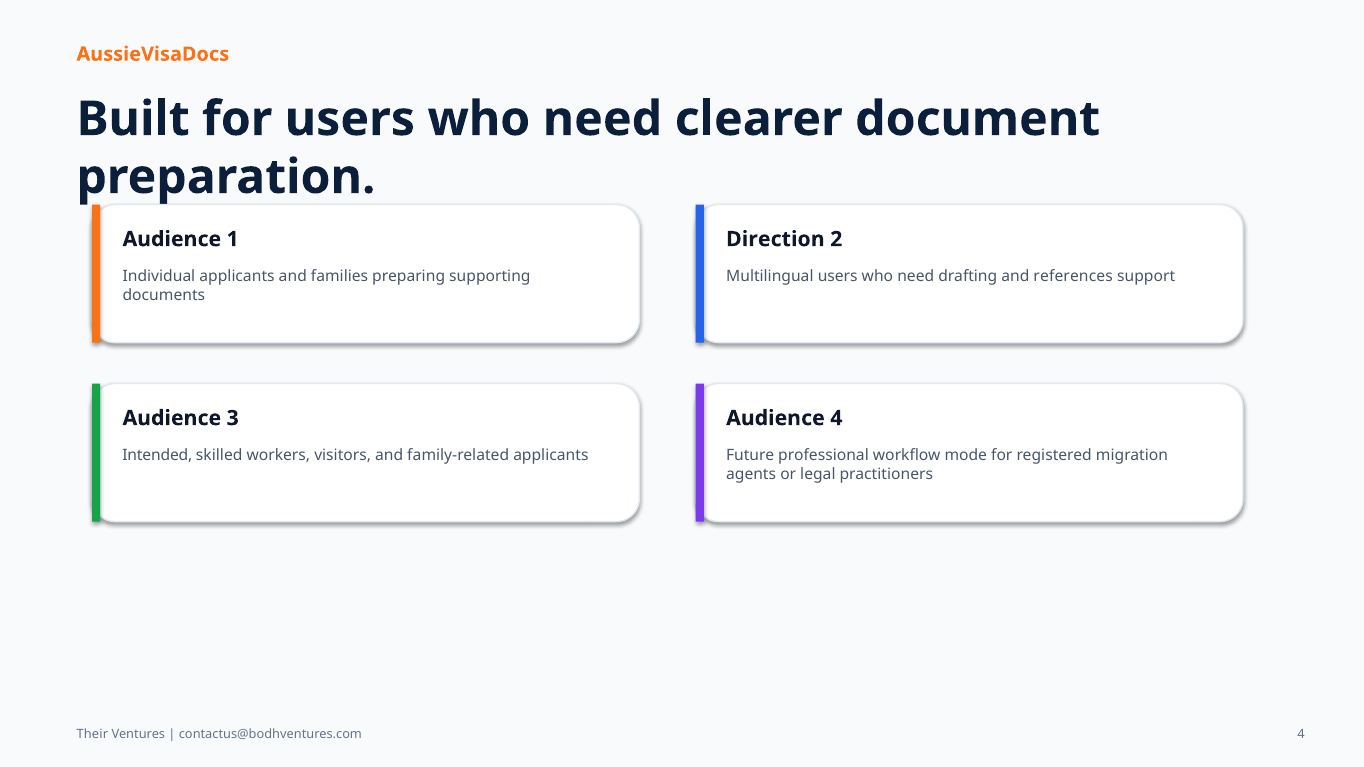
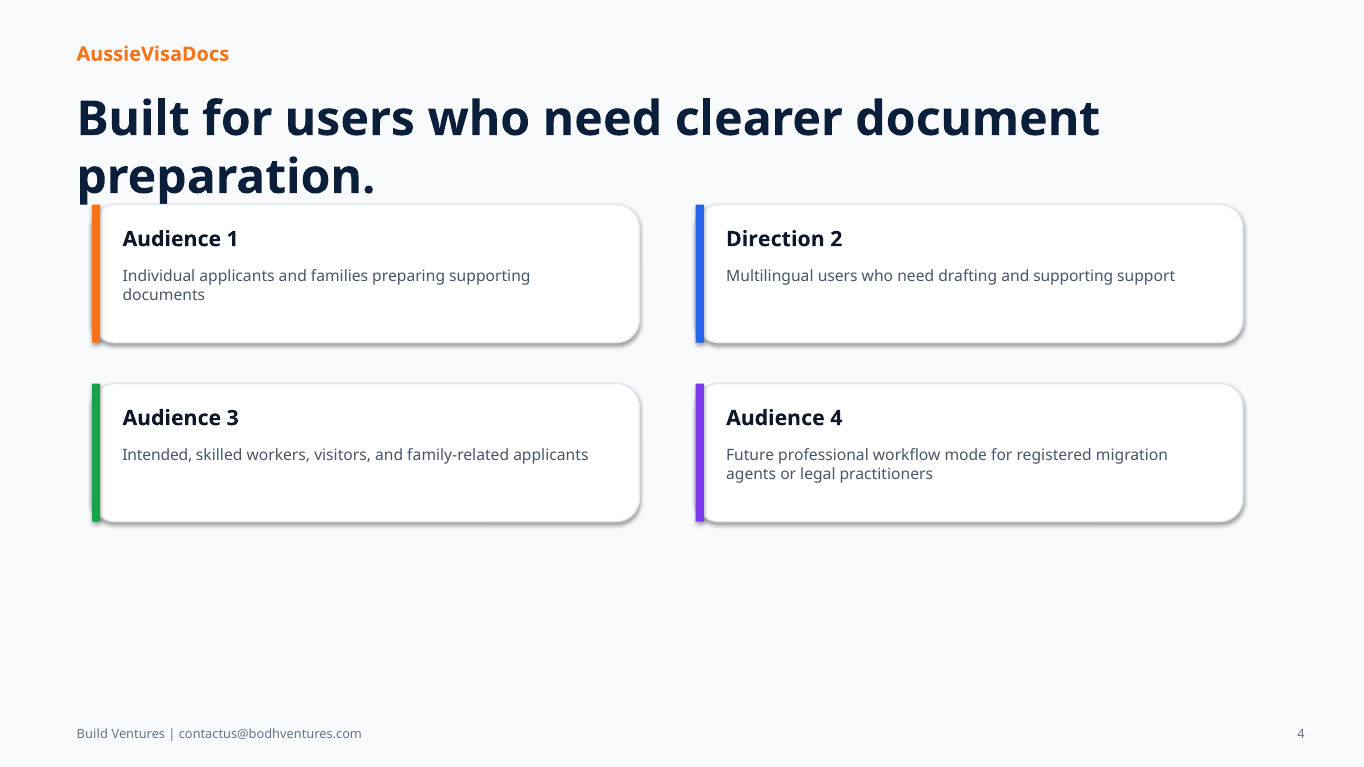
and references: references -> supporting (1073, 276)
Their: Their -> Build (92, 735)
